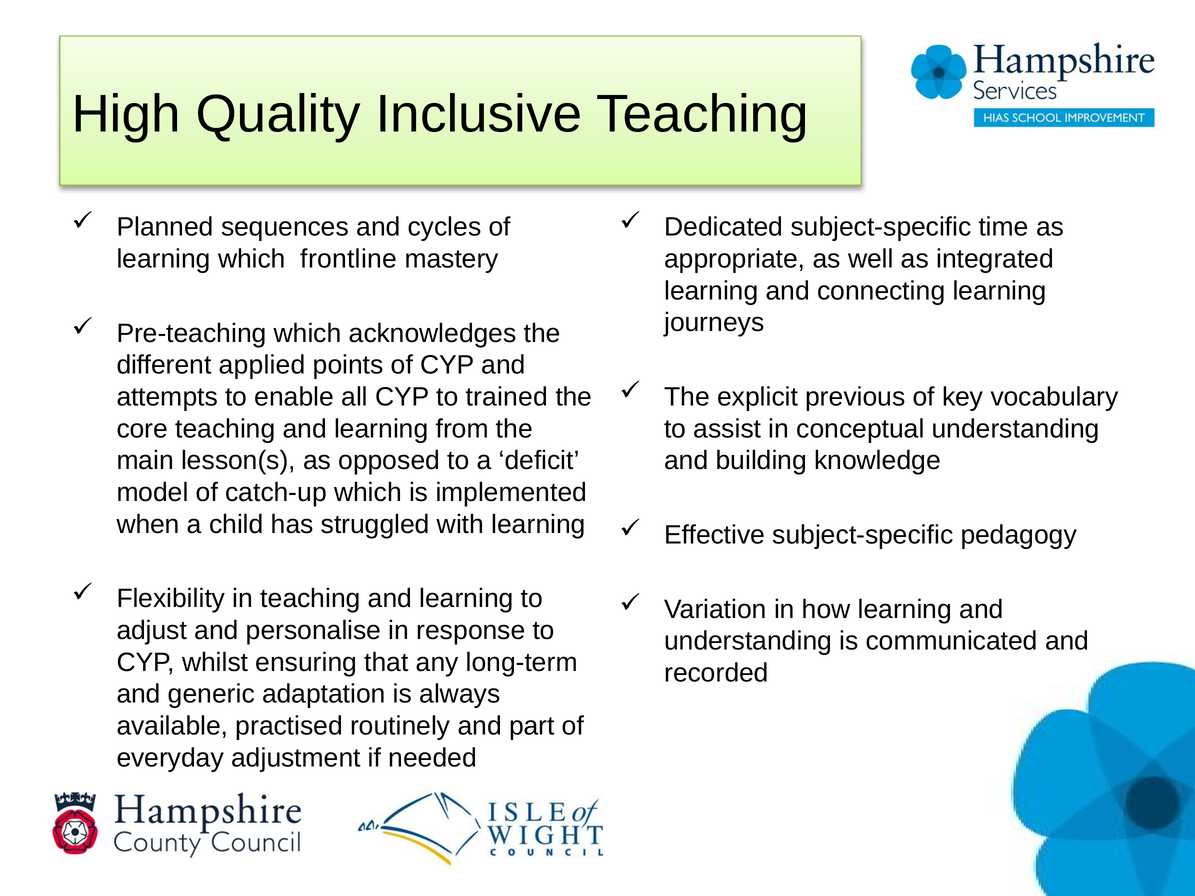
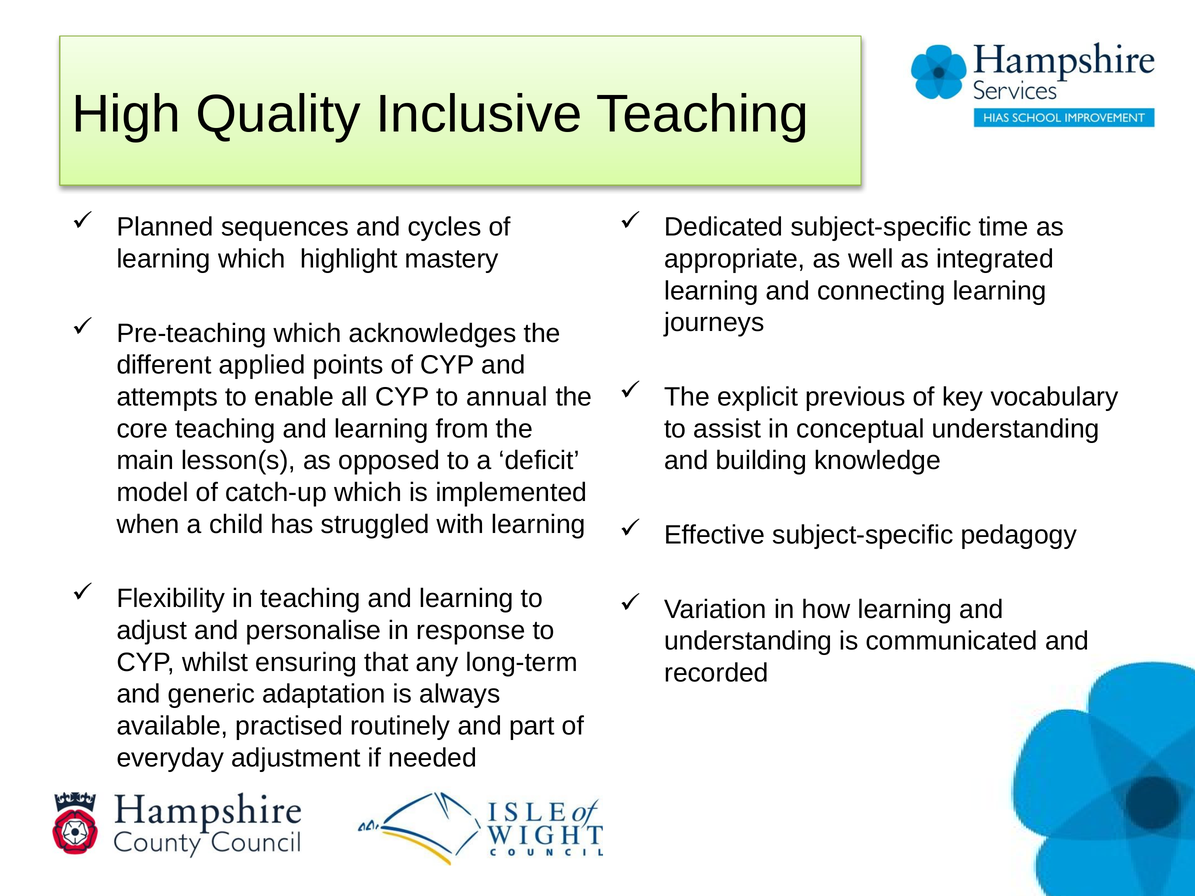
frontline: frontline -> highlight (349, 259)
trained: trained -> annual (507, 397)
